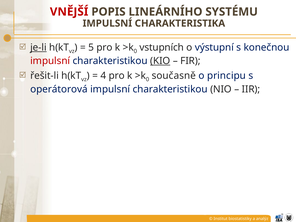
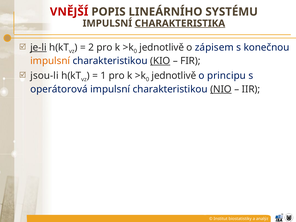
CHARAKTERISTIKA underline: none -> present (180, 23)
5: 5 -> 2 (91, 47)
vstupních: vstupních -> jednotlivě (162, 47)
výstupní: výstupní -> zápisem (214, 47)
impulsní colour: red -> orange (50, 61)
řešit-li: řešit-li -> jsou-li (44, 76)
4: 4 -> 1 (103, 76)
současně: současně -> jednotlivě (174, 76)
NIO underline: none -> present (221, 89)
